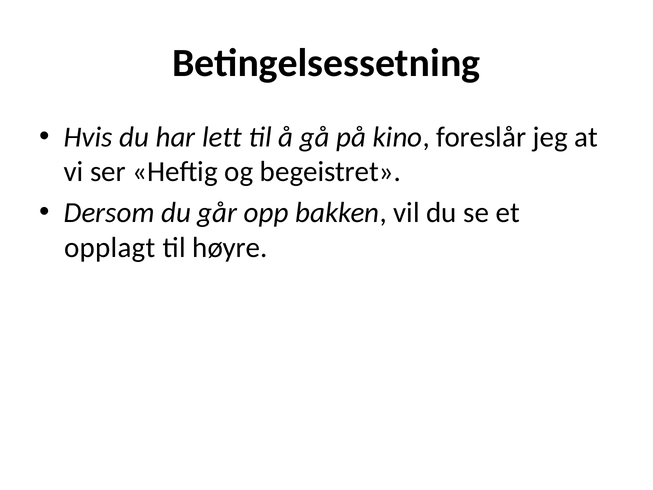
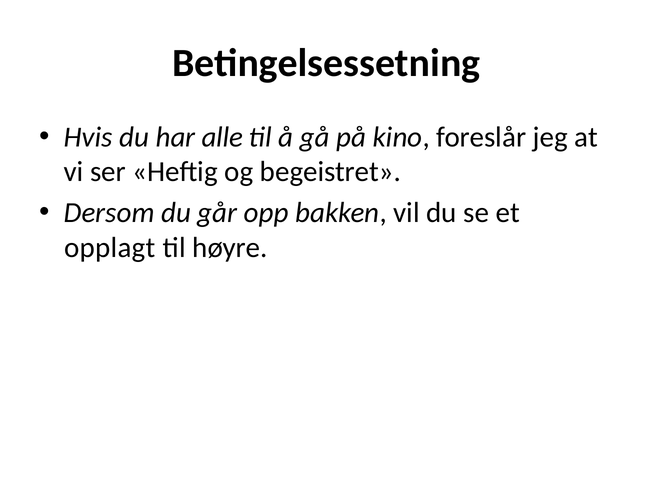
lett: lett -> alle (222, 137)
